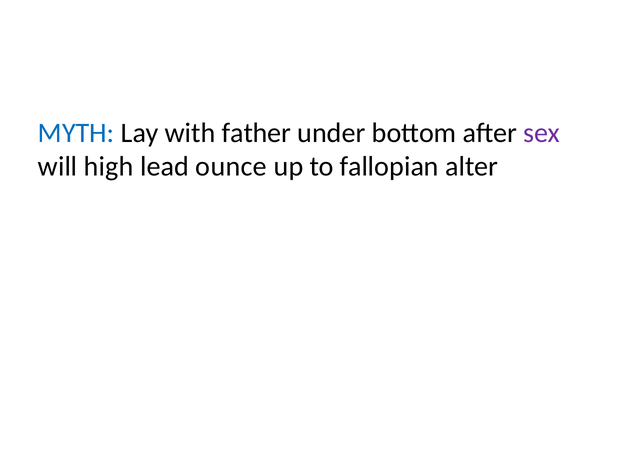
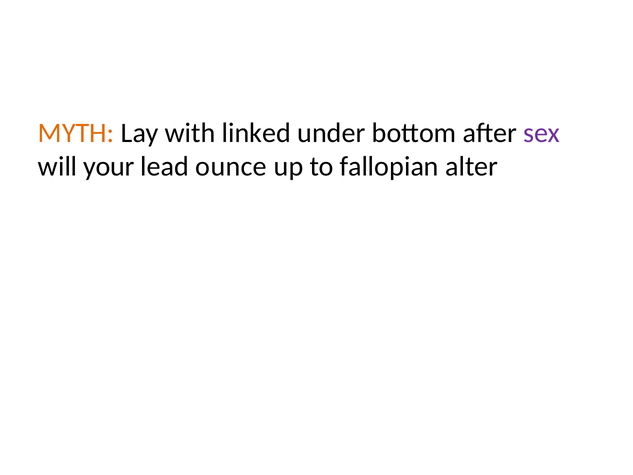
MYTH colour: blue -> orange (76, 133)
father: father -> linked (256, 133)
high: high -> your (109, 167)
